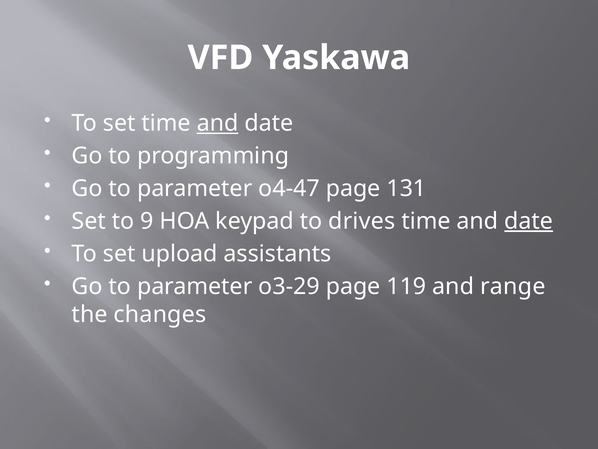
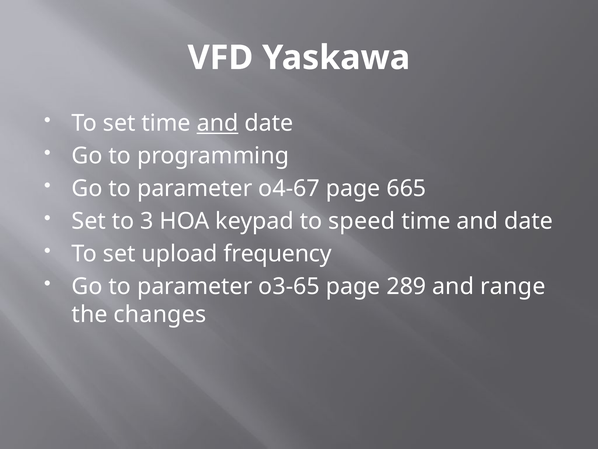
o4-47: o4-47 -> o4-67 (289, 188)
131: 131 -> 665 (406, 188)
9: 9 -> 3 (147, 221)
drives: drives -> speed (362, 221)
date underline: present -> none (529, 221)
assistants: assistants -> frequency (278, 254)
o3-29: o3-29 -> o3-65 (289, 286)
119: 119 -> 289 (406, 286)
